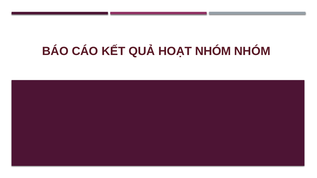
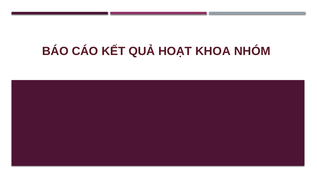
HOẠT NHÓM: NHÓM -> KHOA (213, 51)
